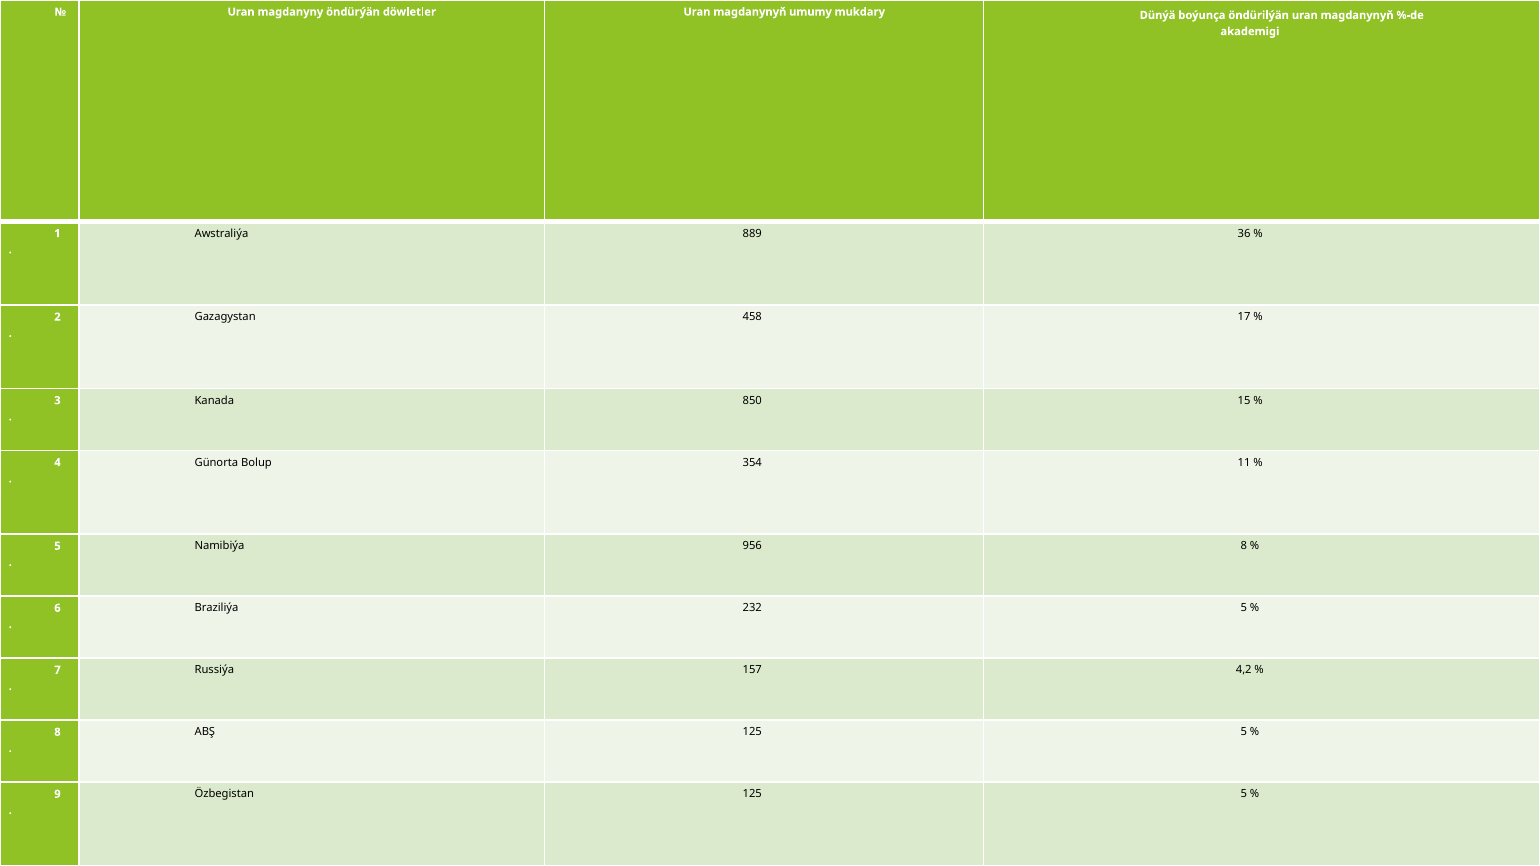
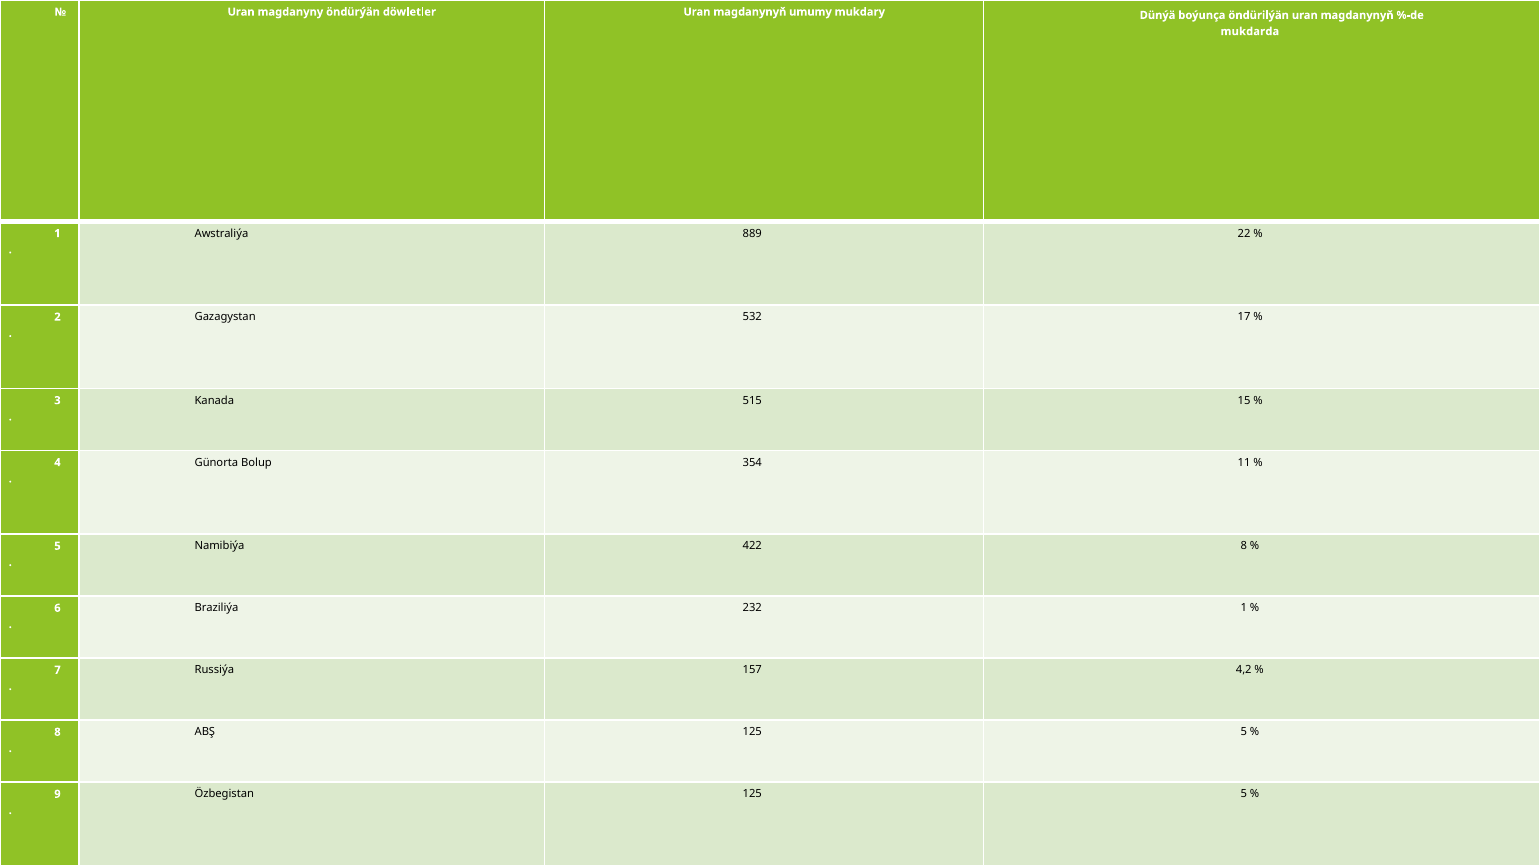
akademigi: akademigi -> mukdarda (1250, 31)
36: 36 -> 22 (1244, 233)
458: 458 -> 532 (752, 317)
850: 850 -> 515 (752, 401)
956: 956 -> 422 (752, 546)
232 5: 5 -> 1 (1244, 608)
